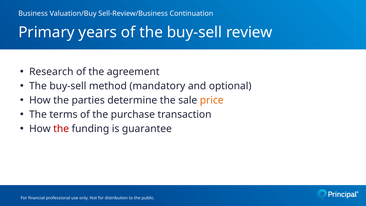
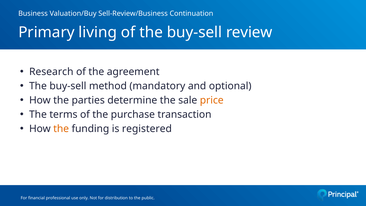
years: years -> living (98, 32)
the colour: red -> orange (61, 129)
guarantee: guarantee -> registered (147, 129)
